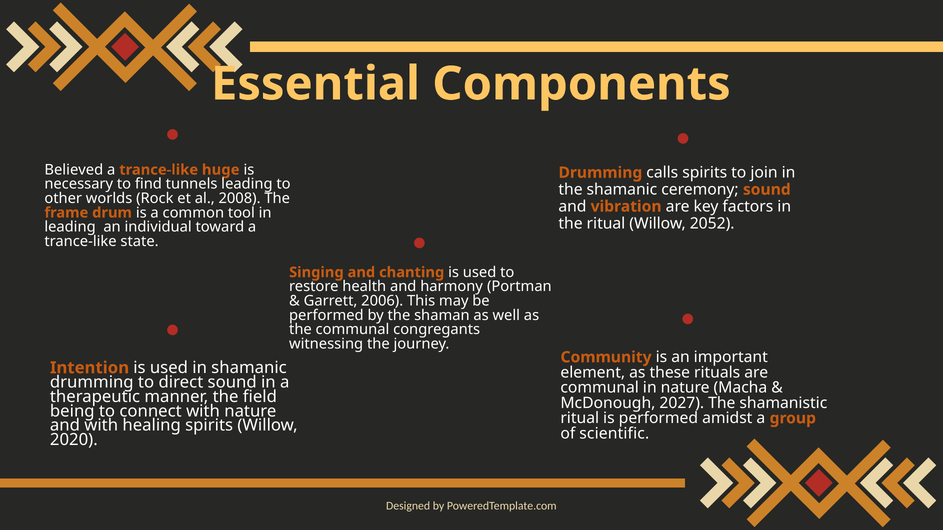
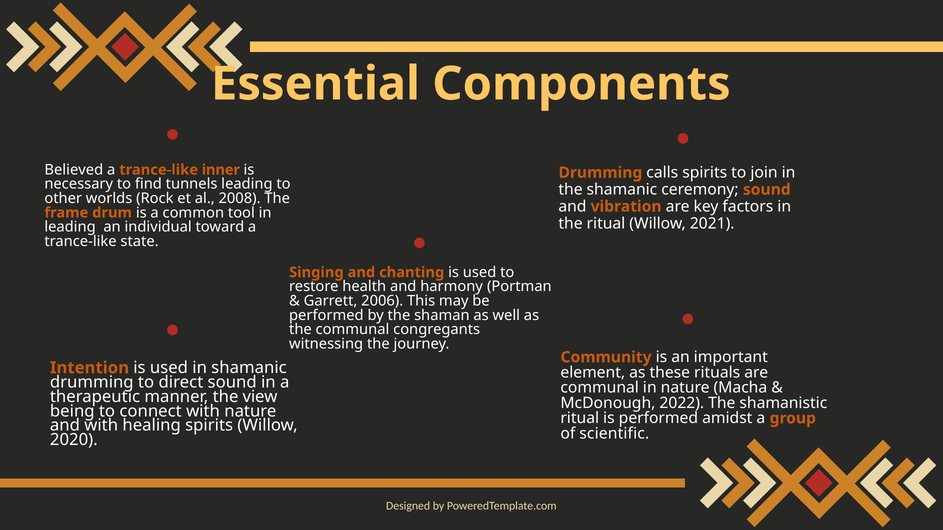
huge: huge -> inner (221, 170)
2052: 2052 -> 2021 (712, 224)
field: field -> view (260, 397)
2027: 2027 -> 2022 (682, 403)
